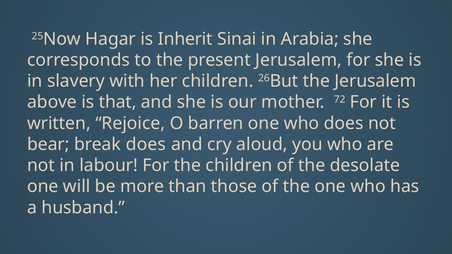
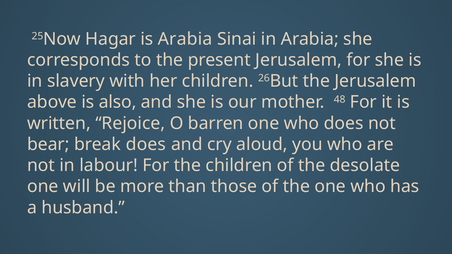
is Inherit: Inherit -> Arabia (185, 39)
that: that -> also (118, 102)
72: 72 -> 48 (340, 99)
